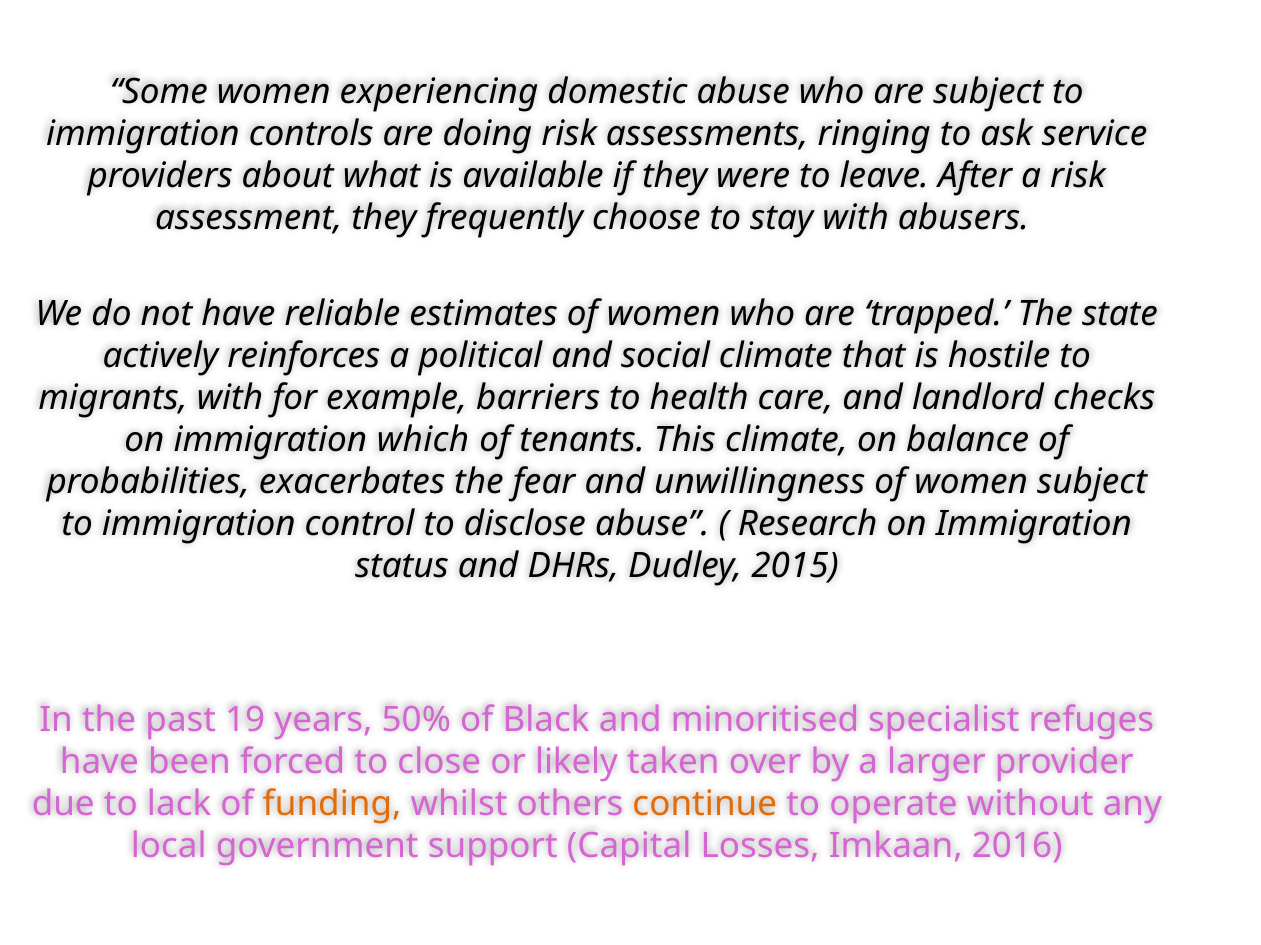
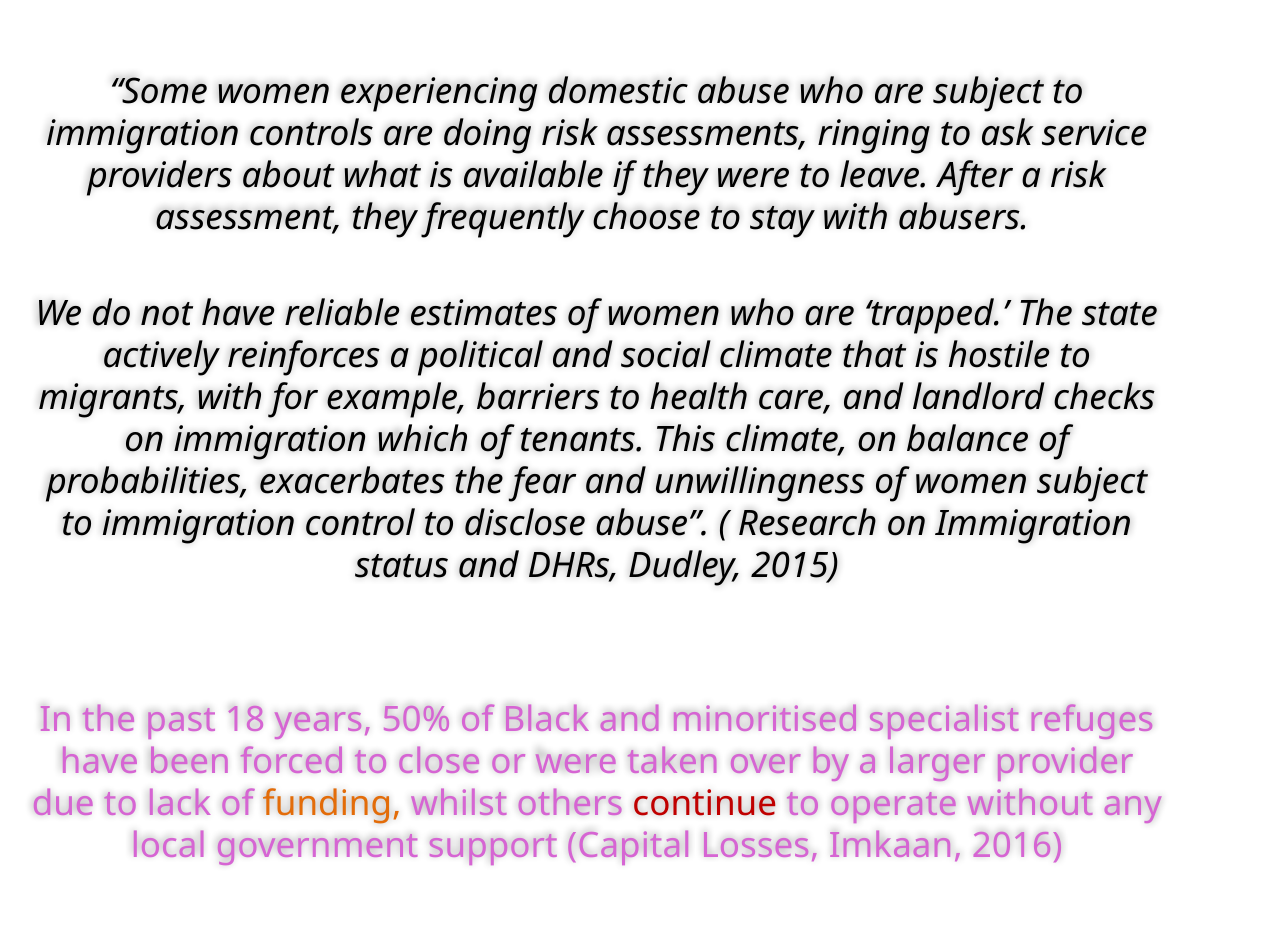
19: 19 -> 18 (245, 720)
or likely: likely -> were (576, 762)
continue colour: orange -> red (705, 804)
